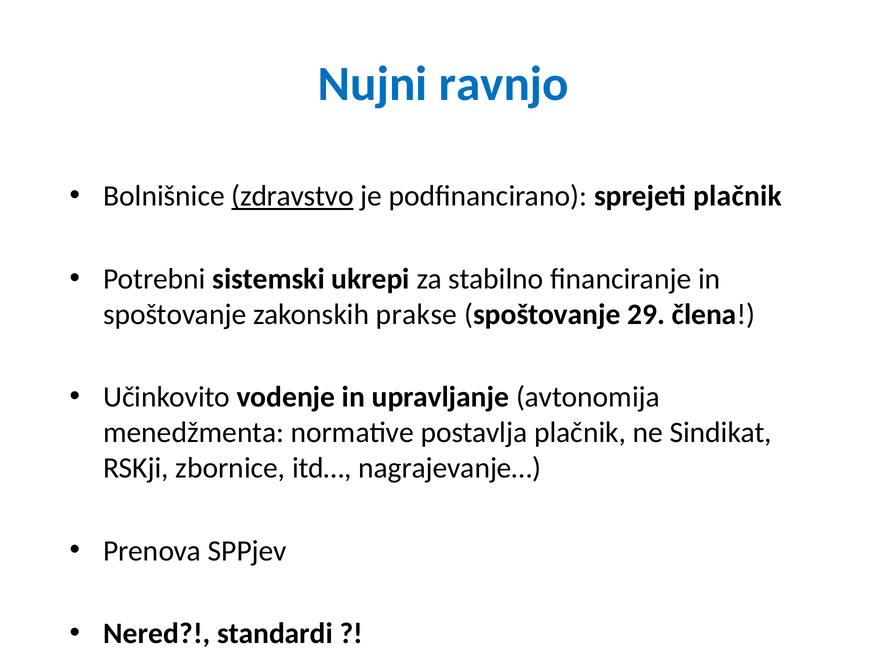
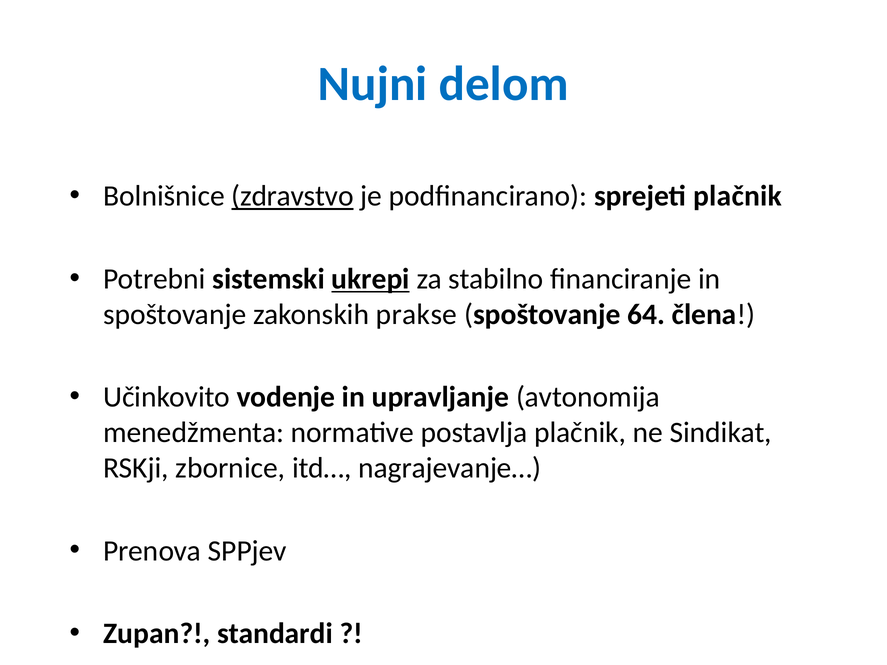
ravnjo: ravnjo -> delom (504, 84)
ukrepi underline: none -> present (371, 279)
29: 29 -> 64 (646, 315)
Nered: Nered -> Zupan (157, 634)
